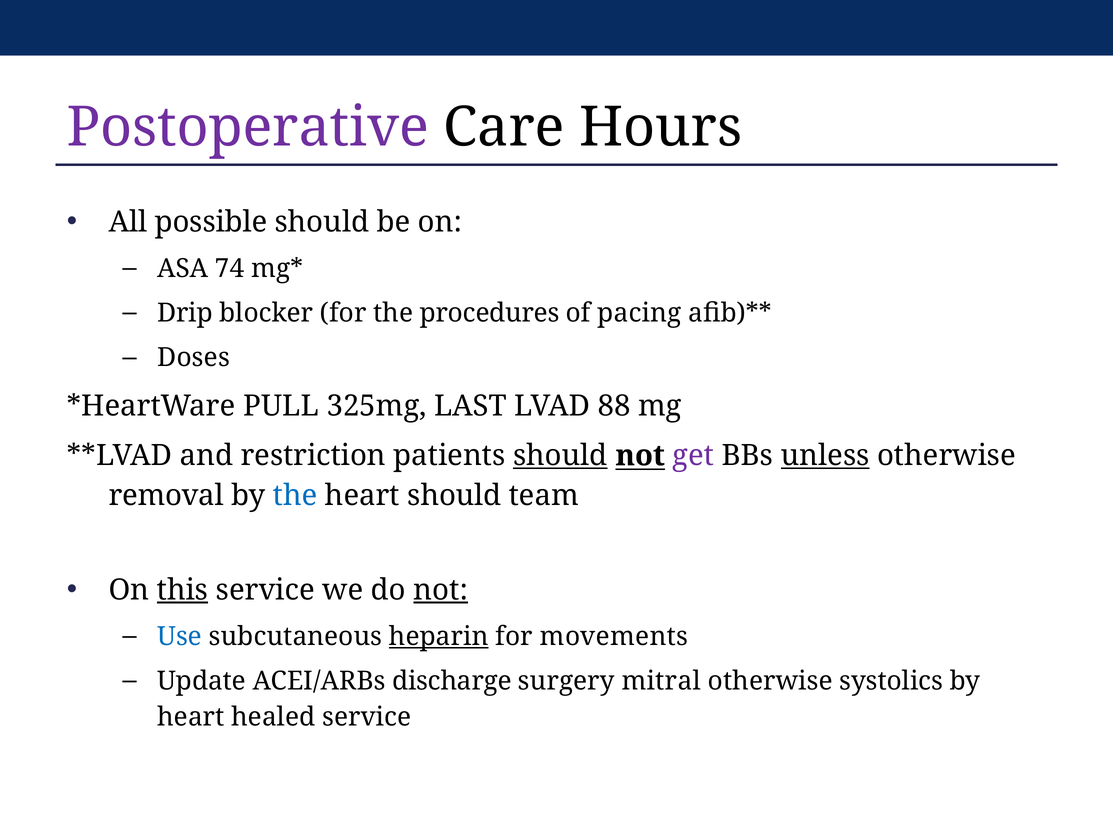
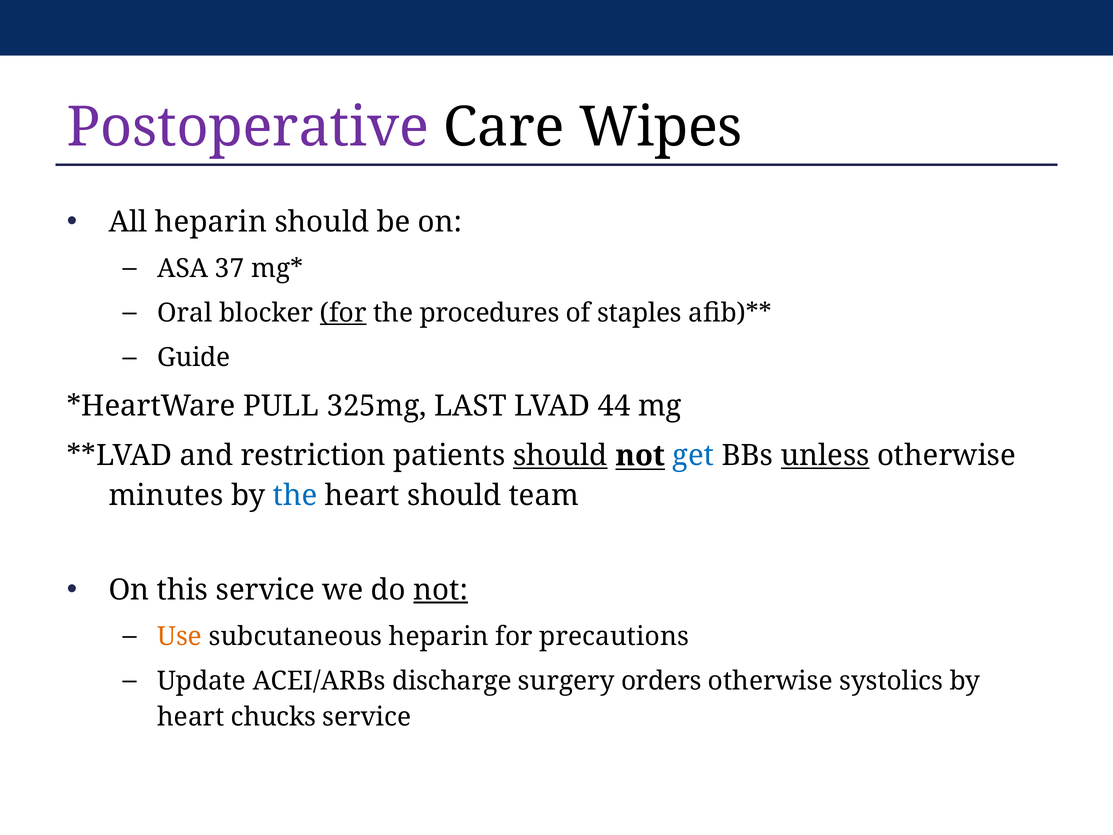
Hours: Hours -> Wipes (661, 127)
All possible: possible -> heparin (211, 222)
74: 74 -> 37 (230, 268)
Drip: Drip -> Oral (185, 313)
for underline: none -> present (343, 313)
pacing: pacing -> staples (640, 313)
Doses: Doses -> Guide (194, 358)
88: 88 -> 44 (614, 406)
get colour: purple -> blue (693, 455)
removal: removal -> minutes (166, 495)
this underline: present -> none (183, 590)
Use colour: blue -> orange (180, 636)
heparin underline: present -> none (439, 636)
movements: movements -> precautions (614, 636)
mitral: mitral -> orders (661, 681)
healed: healed -> chucks (274, 717)
